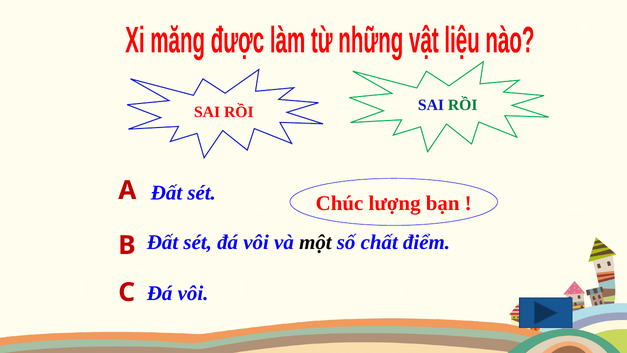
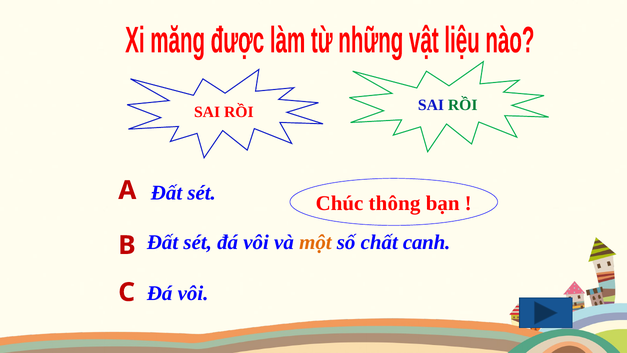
lượng: lượng -> thông (394, 203)
một colour: black -> orange (315, 242)
điểm: điểm -> canh (427, 242)
